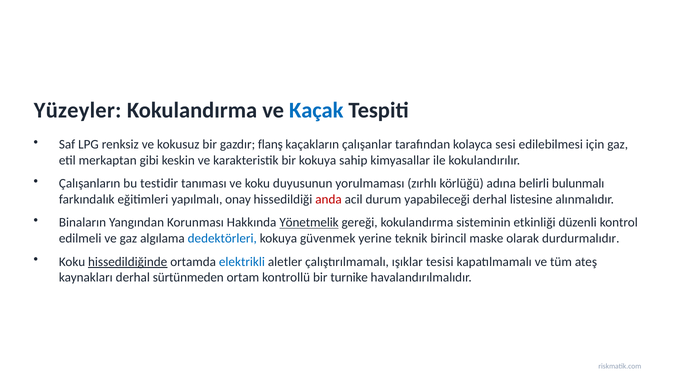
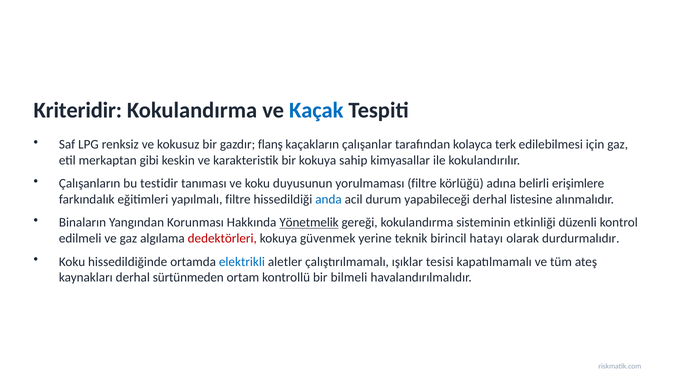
Yüzeyler: Yüzeyler -> Kriteridir (78, 110)
sesi: sesi -> terk (506, 144)
yorulmaması zırhlı: zırhlı -> filtre (422, 183)
bulunmalı: bulunmalı -> erişimlere (578, 183)
yapılmalı onay: onay -> filtre (238, 199)
anda colour: red -> blue (329, 199)
dedektörleri colour: blue -> red (222, 238)
maske: maske -> hatayı (486, 238)
hissedildiğinde underline: present -> none (128, 262)
turnike: turnike -> bilmeli (349, 277)
